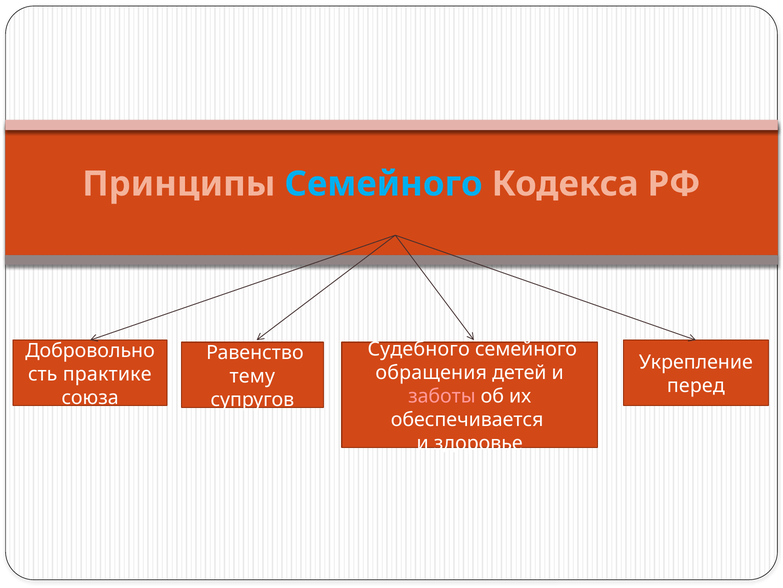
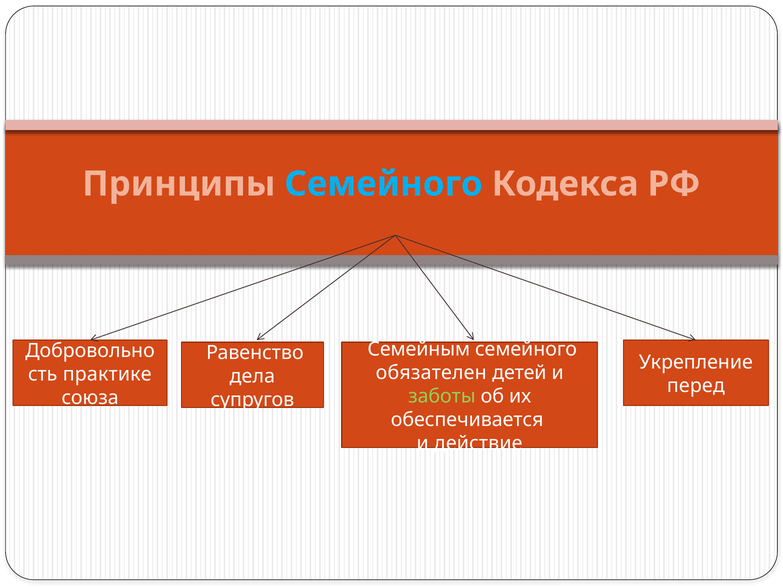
Судебного: Судебного -> Семейным (419, 349)
обращения: обращения -> обязателен (431, 372)
тему: тему -> дела (252, 376)
заботы colour: pink -> light green (442, 396)
здоровье: здоровье -> действие (478, 443)
